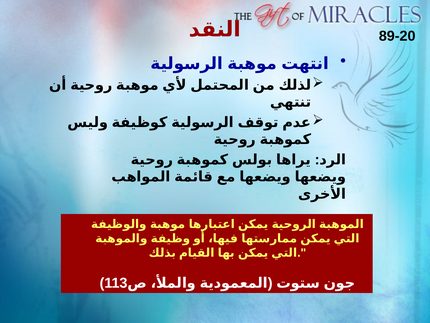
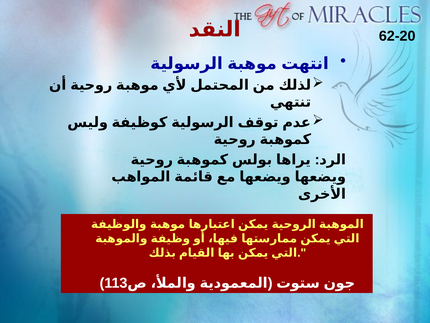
89-20: 89-20 -> 62-20 (397, 36)
